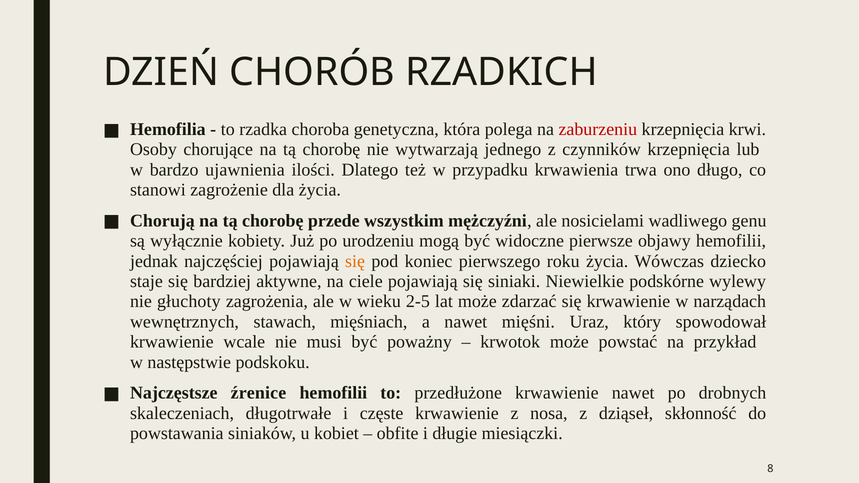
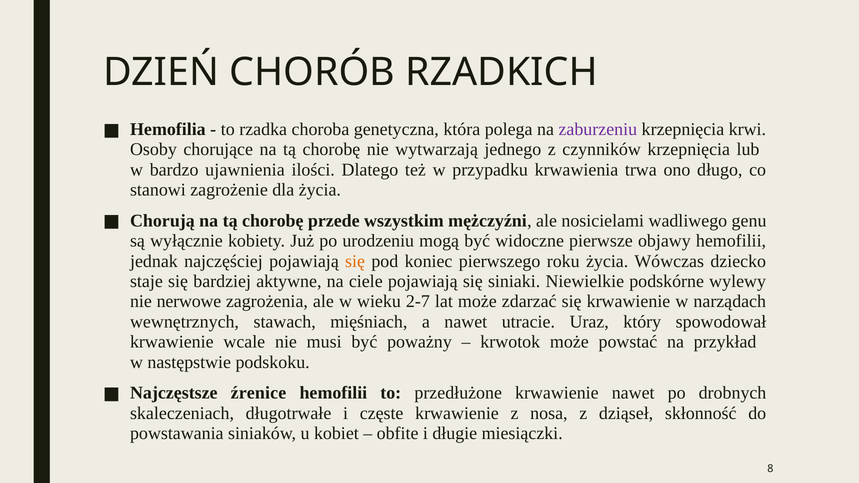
zaburzeniu colour: red -> purple (598, 129)
głuchoty: głuchoty -> nerwowe (189, 302)
2-5: 2-5 -> 2-7 (418, 302)
mięśni: mięśni -> utracie (528, 322)
